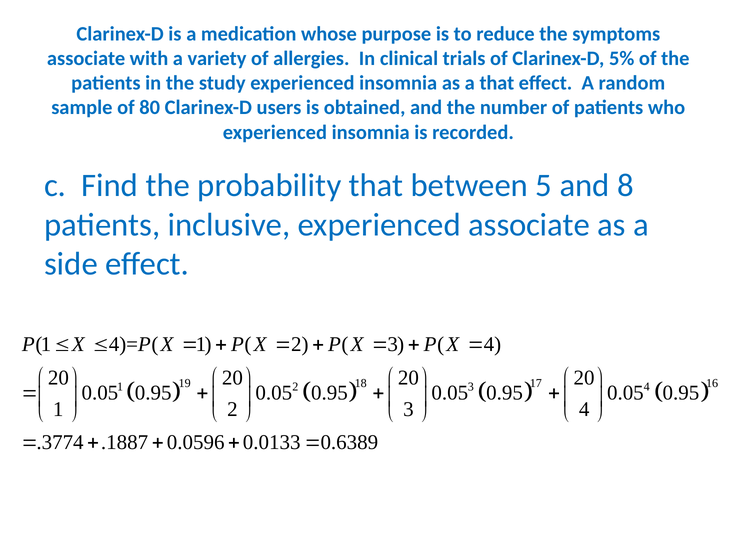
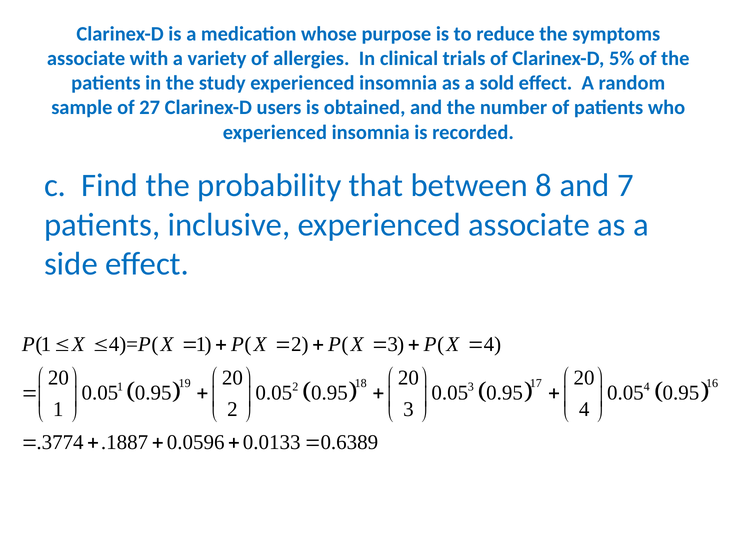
a that: that -> sold (497, 83)
80: 80 -> 27 (150, 108)
5: 5 -> 8 (544, 185)
8: 8 -> 7 (625, 185)
